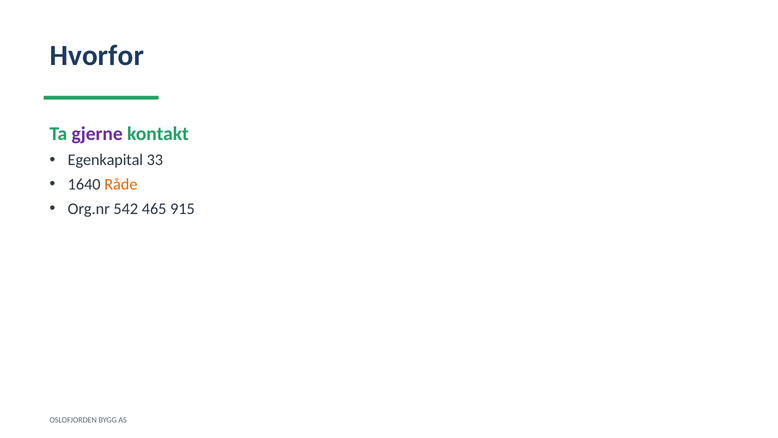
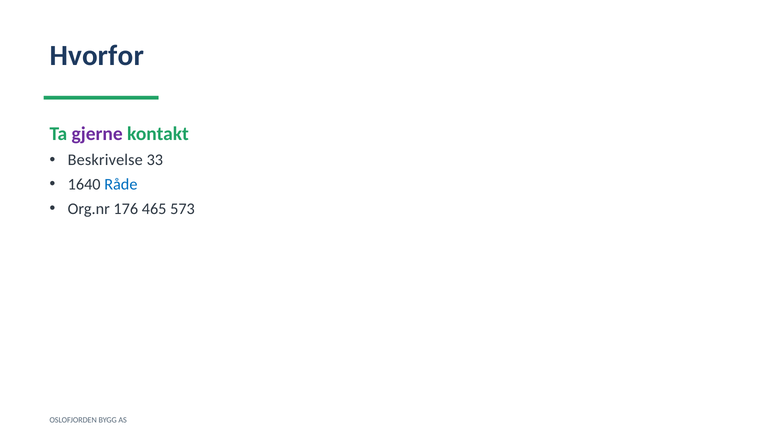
Egenkapital: Egenkapital -> Beskrivelse (105, 160)
Råde colour: orange -> blue (121, 184)
542: 542 -> 176 (126, 209)
915: 915 -> 573 (182, 209)
